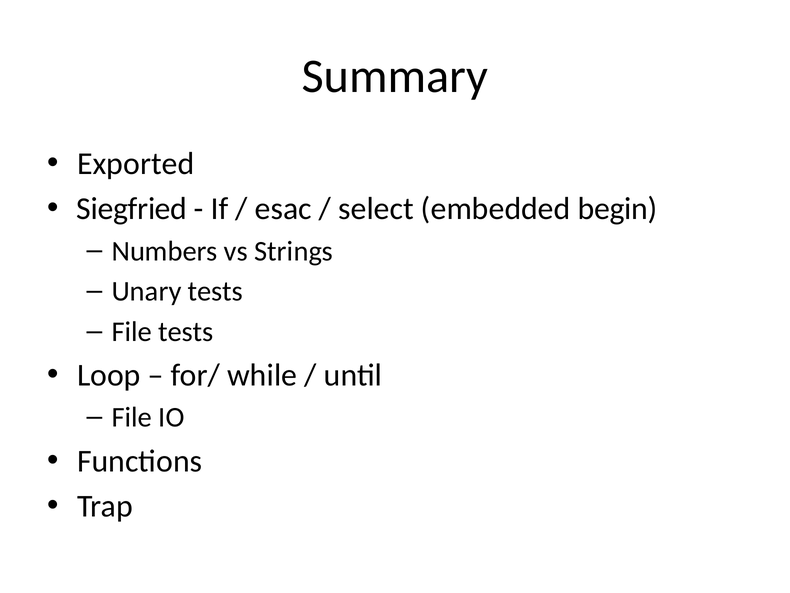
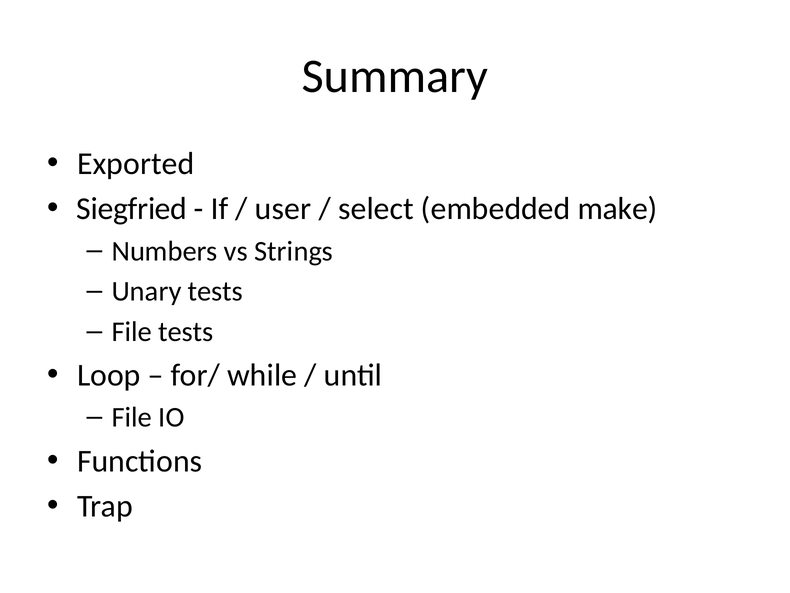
esac: esac -> user (283, 209)
begin: begin -> make (618, 209)
